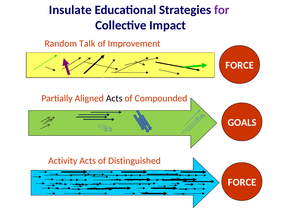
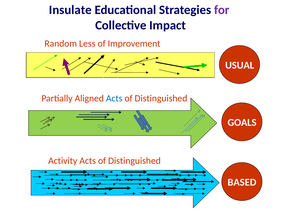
Talk: Talk -> Less (87, 44)
FORCE: FORCE -> USUAL (240, 65)
Acts colour: black -> blue (114, 98)
Compounded: Compounded -> Distinguished (161, 98)
FORCE: FORCE -> BASED (242, 182)
